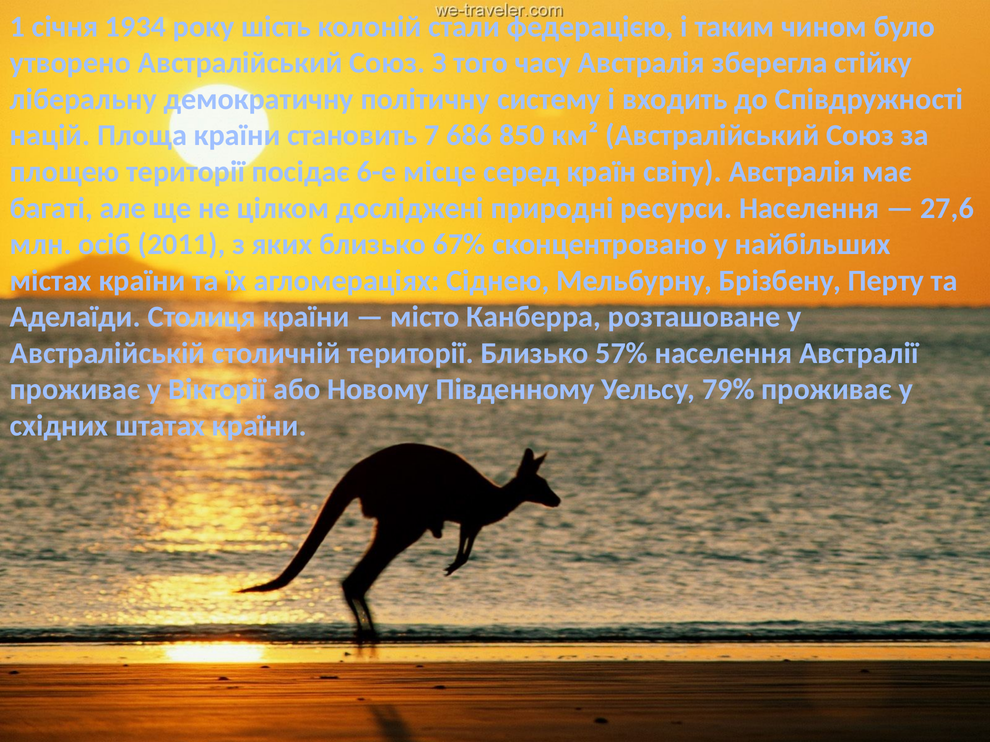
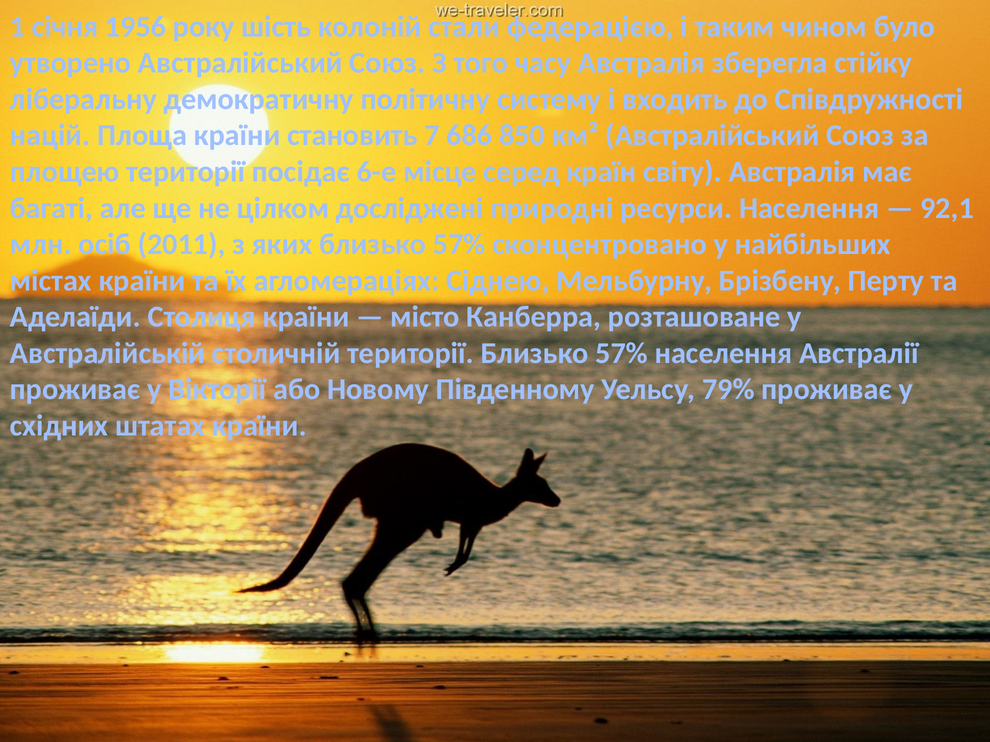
1934: 1934 -> 1956 (136, 27)
27,6: 27,6 -> 92,1 (947, 208)
яких близько 67%: 67% -> 57% (459, 244)
